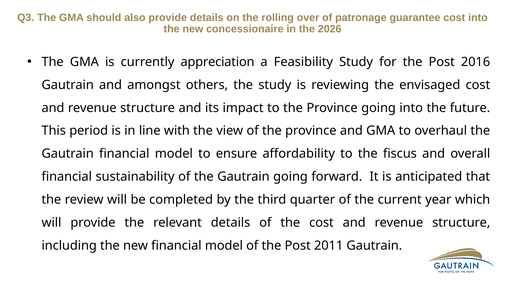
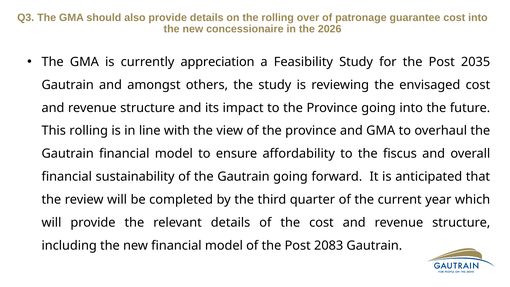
2016: 2016 -> 2035 (476, 62)
This period: period -> rolling (89, 131)
2011: 2011 -> 2083 (329, 245)
